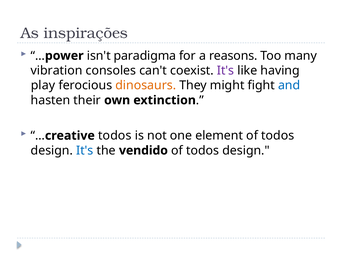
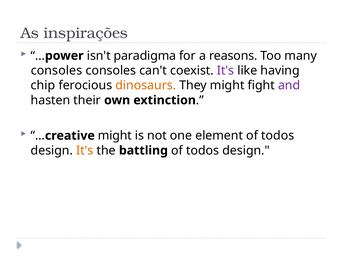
vibration: vibration -> consoles (56, 70)
play: play -> chip (43, 85)
and colour: blue -> purple (289, 85)
todos: todos -> might (115, 135)
It's colour: blue -> orange (85, 150)
vendido: vendido -> battling (143, 150)
